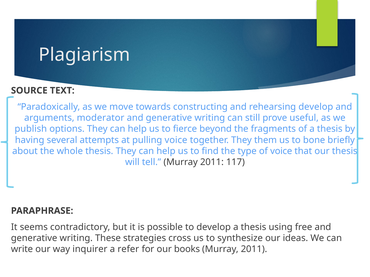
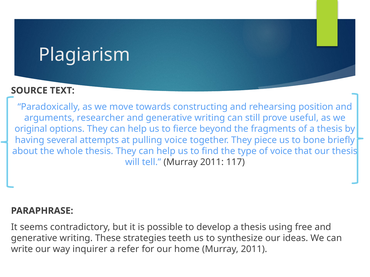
rehearsing develop: develop -> position (316, 107)
moderator: moderator -> researcher (101, 118)
publish: publish -> original (31, 129)
them: them -> piece (266, 140)
cross: cross -> teeth (180, 238)
books: books -> home (187, 250)
